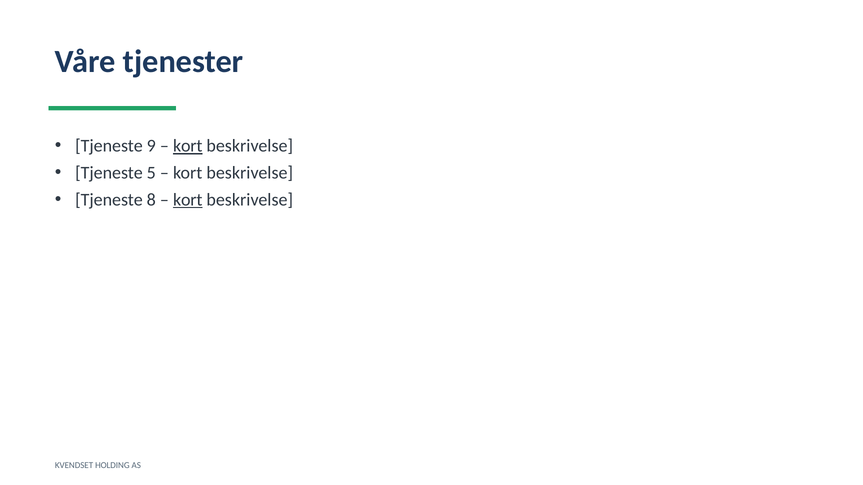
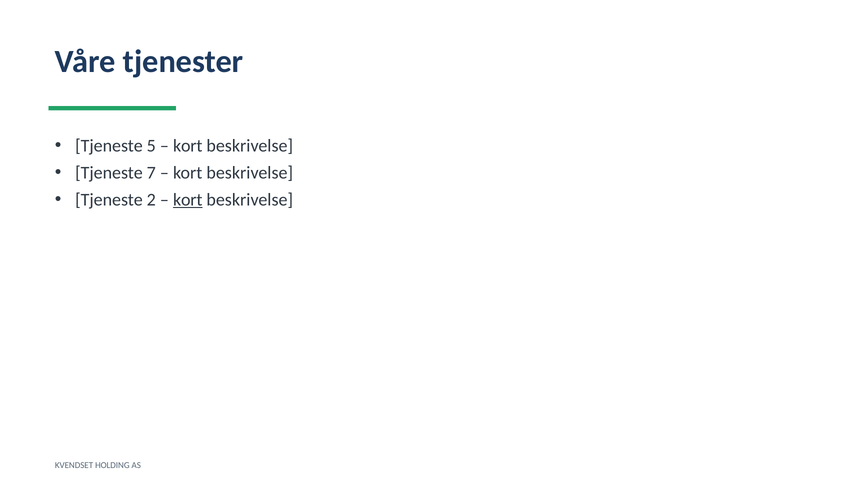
9: 9 -> 5 (151, 146)
kort underline: present -> none (188, 146)
5: 5 -> 7 (151, 173)
8: 8 -> 2 (151, 200)
